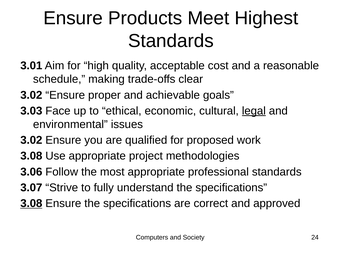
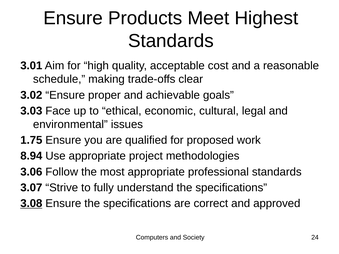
legal underline: present -> none (254, 111)
3.02: 3.02 -> 1.75 (31, 140)
3.08: 3.08 -> 8.94 (31, 156)
